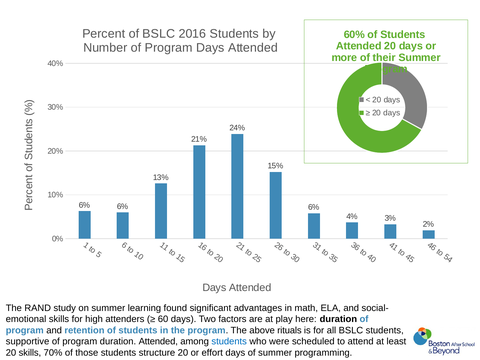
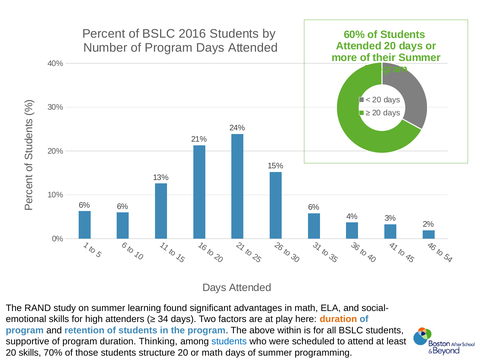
60: 60 -> 34 (163, 319)
duration colour: black -> orange (338, 319)
rituals: rituals -> within (289, 330)
duration Attended: Attended -> Thinking (158, 342)
or effort: effort -> math (212, 353)
